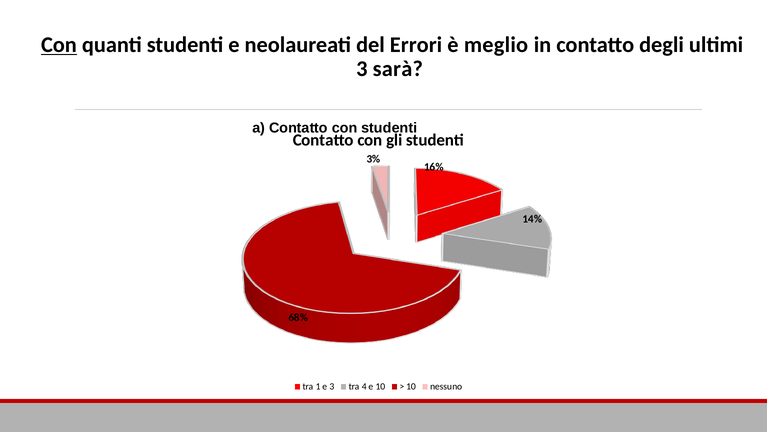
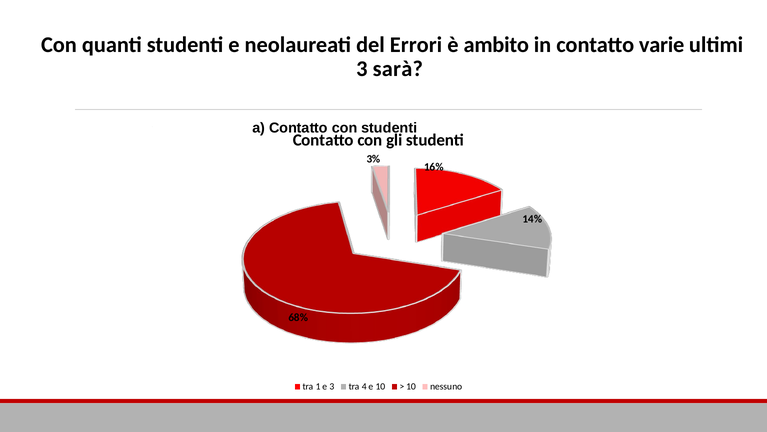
Con underline: present -> none (59, 45)
meglio: meglio -> ambito (496, 45)
degli: degli -> varie (662, 45)
